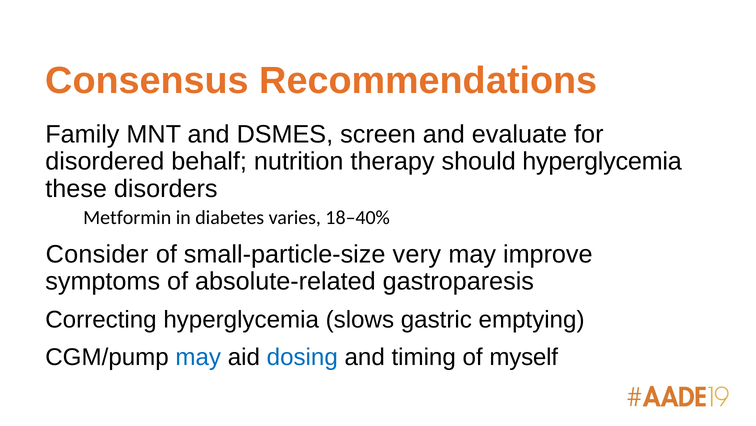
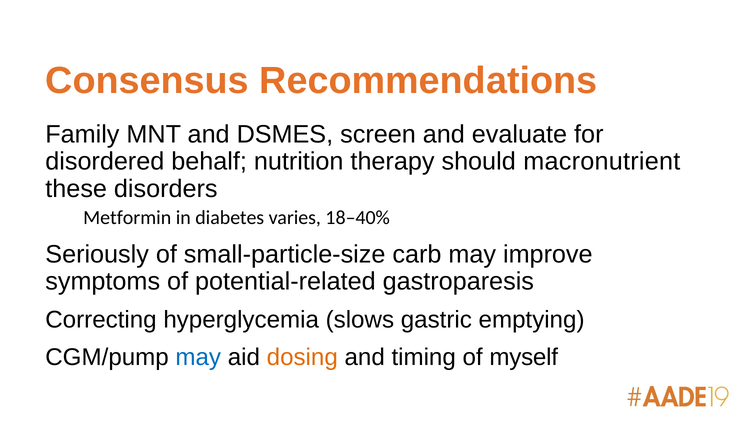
should hyperglycemia: hyperglycemia -> macronutrient (602, 161)
Consider: Consider -> Seriously (97, 254)
very: very -> carb (417, 254)
absolute-related: absolute-related -> potential-related (285, 281)
dosing colour: blue -> orange (302, 357)
